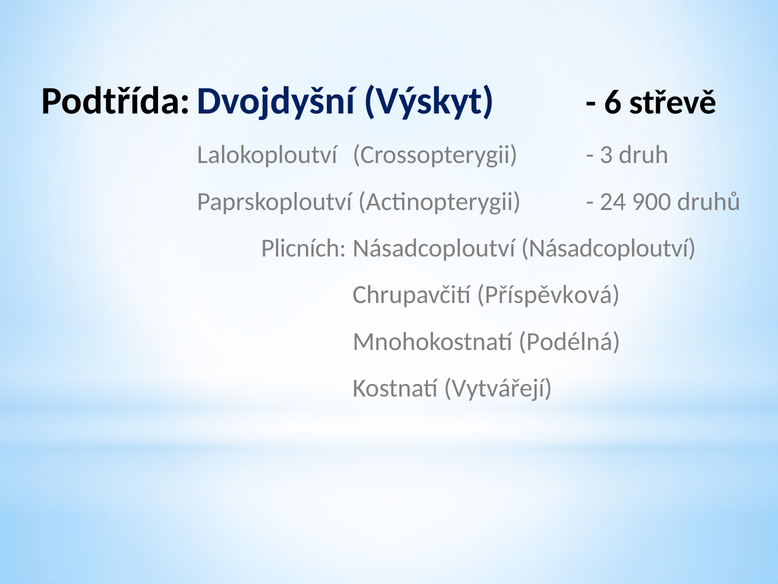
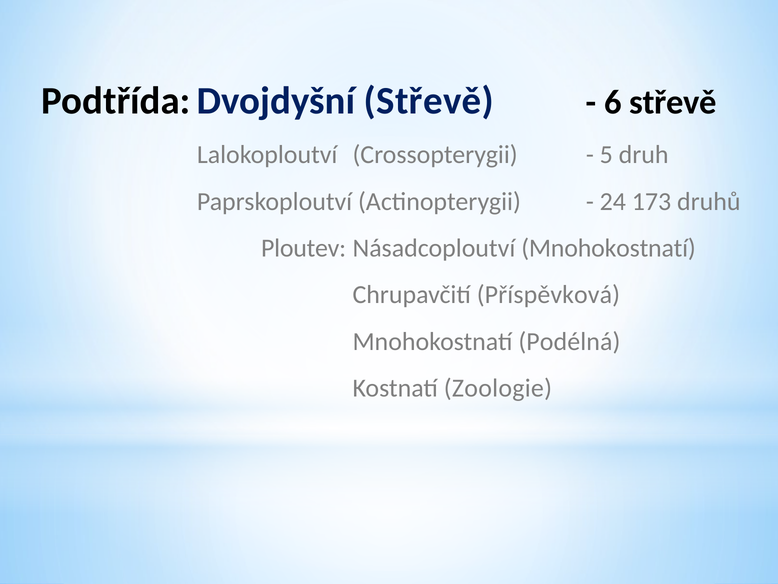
Výskyt: Výskyt -> Střevě (429, 101)
3: 3 -> 5 (606, 155)
900: 900 -> 173 (652, 201)
Plicních: Plicních -> Ploutev (304, 248)
Násadcoploutví Násadcoploutví: Násadcoploutví -> Mnohokostnatí (609, 248)
Vytvářejí: Vytvářejí -> Zoologie (498, 388)
